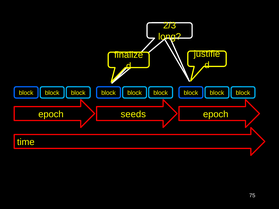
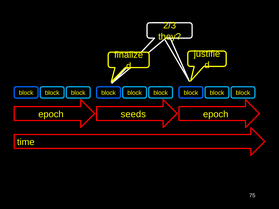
long: long -> they (170, 37)
